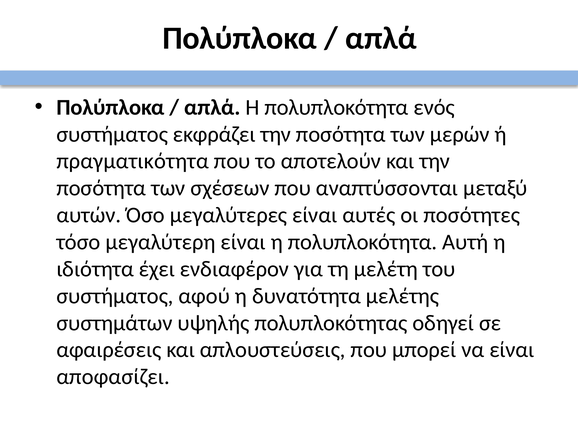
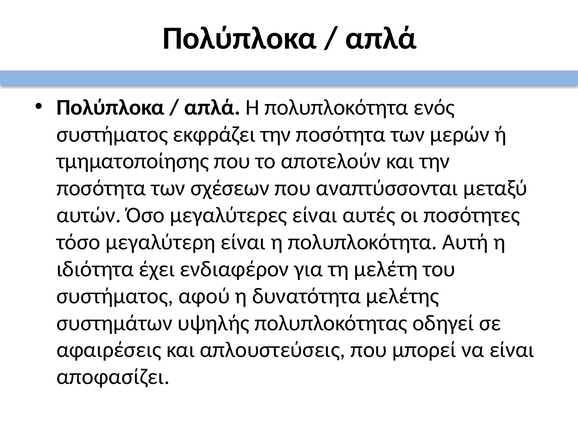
πραγματικότητα: πραγματικότητα -> τμηματοποίησης (133, 161)
